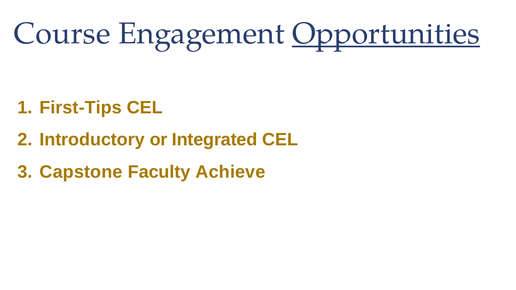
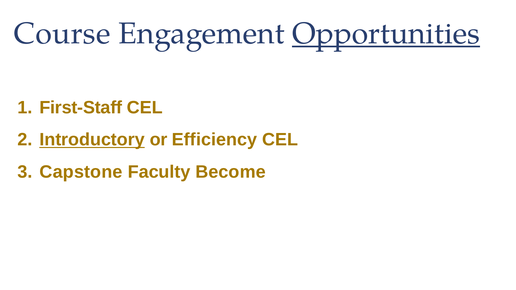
First-Tips: First-Tips -> First-Staff (81, 108)
Introductory underline: none -> present (92, 140)
Integrated: Integrated -> Efficiency (215, 140)
Achieve: Achieve -> Become (231, 172)
